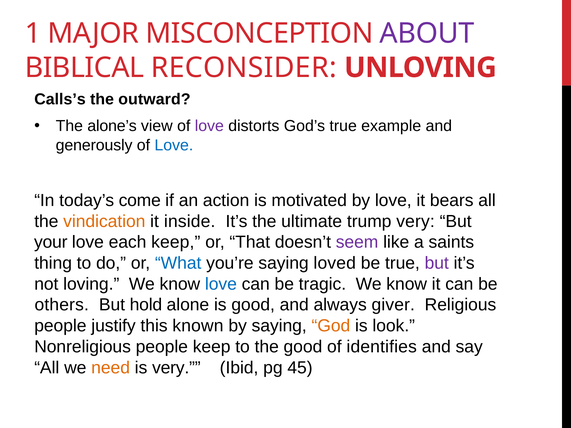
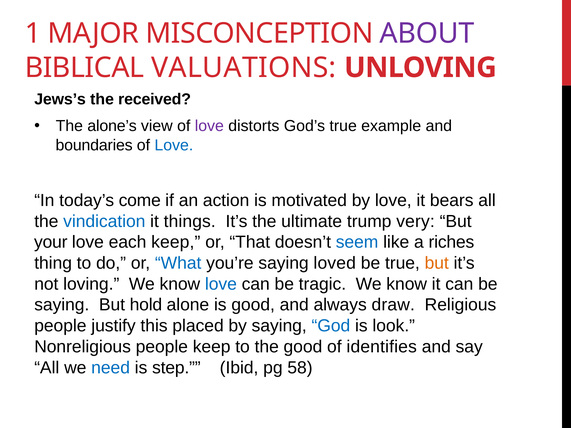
RECONSIDER: RECONSIDER -> VALUATIONS (244, 68)
Calls’s: Calls’s -> Jews’s (60, 99)
outward: outward -> received (155, 99)
generously: generously -> boundaries (94, 145)
vindication colour: orange -> blue (104, 221)
inside: inside -> things (190, 221)
seem colour: purple -> blue (357, 242)
saints: saints -> riches (451, 242)
but colour: purple -> orange (437, 263)
others: others -> saying (62, 305)
giver: giver -> draw (393, 305)
known: known -> placed (198, 326)
God colour: orange -> blue (331, 326)
need colour: orange -> blue (111, 368)
is very: very -> step (176, 368)
45: 45 -> 58 (300, 368)
